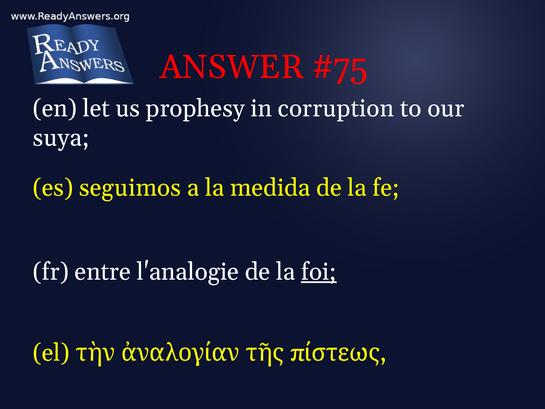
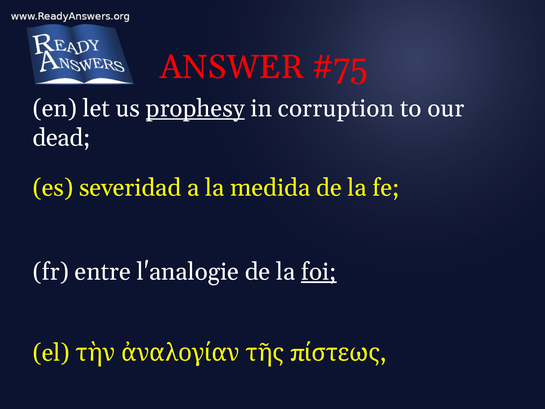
prophesy underline: none -> present (195, 109)
suya: suya -> dead (61, 138)
seguimos: seguimos -> severidad (130, 188)
